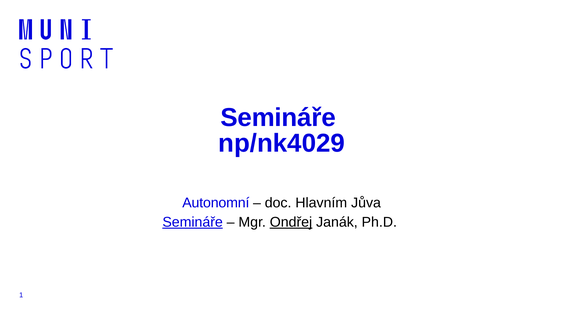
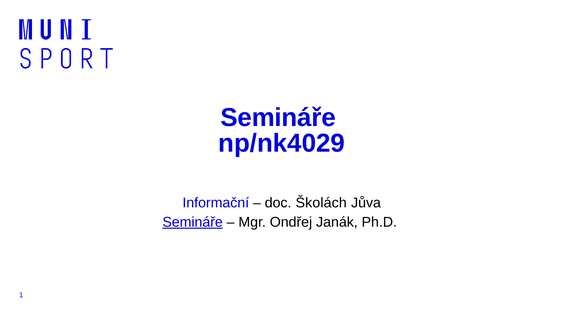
Autonomní: Autonomní -> Informační (216, 203)
Hlavním: Hlavním -> Školách (321, 203)
Ondřej underline: present -> none (291, 222)
